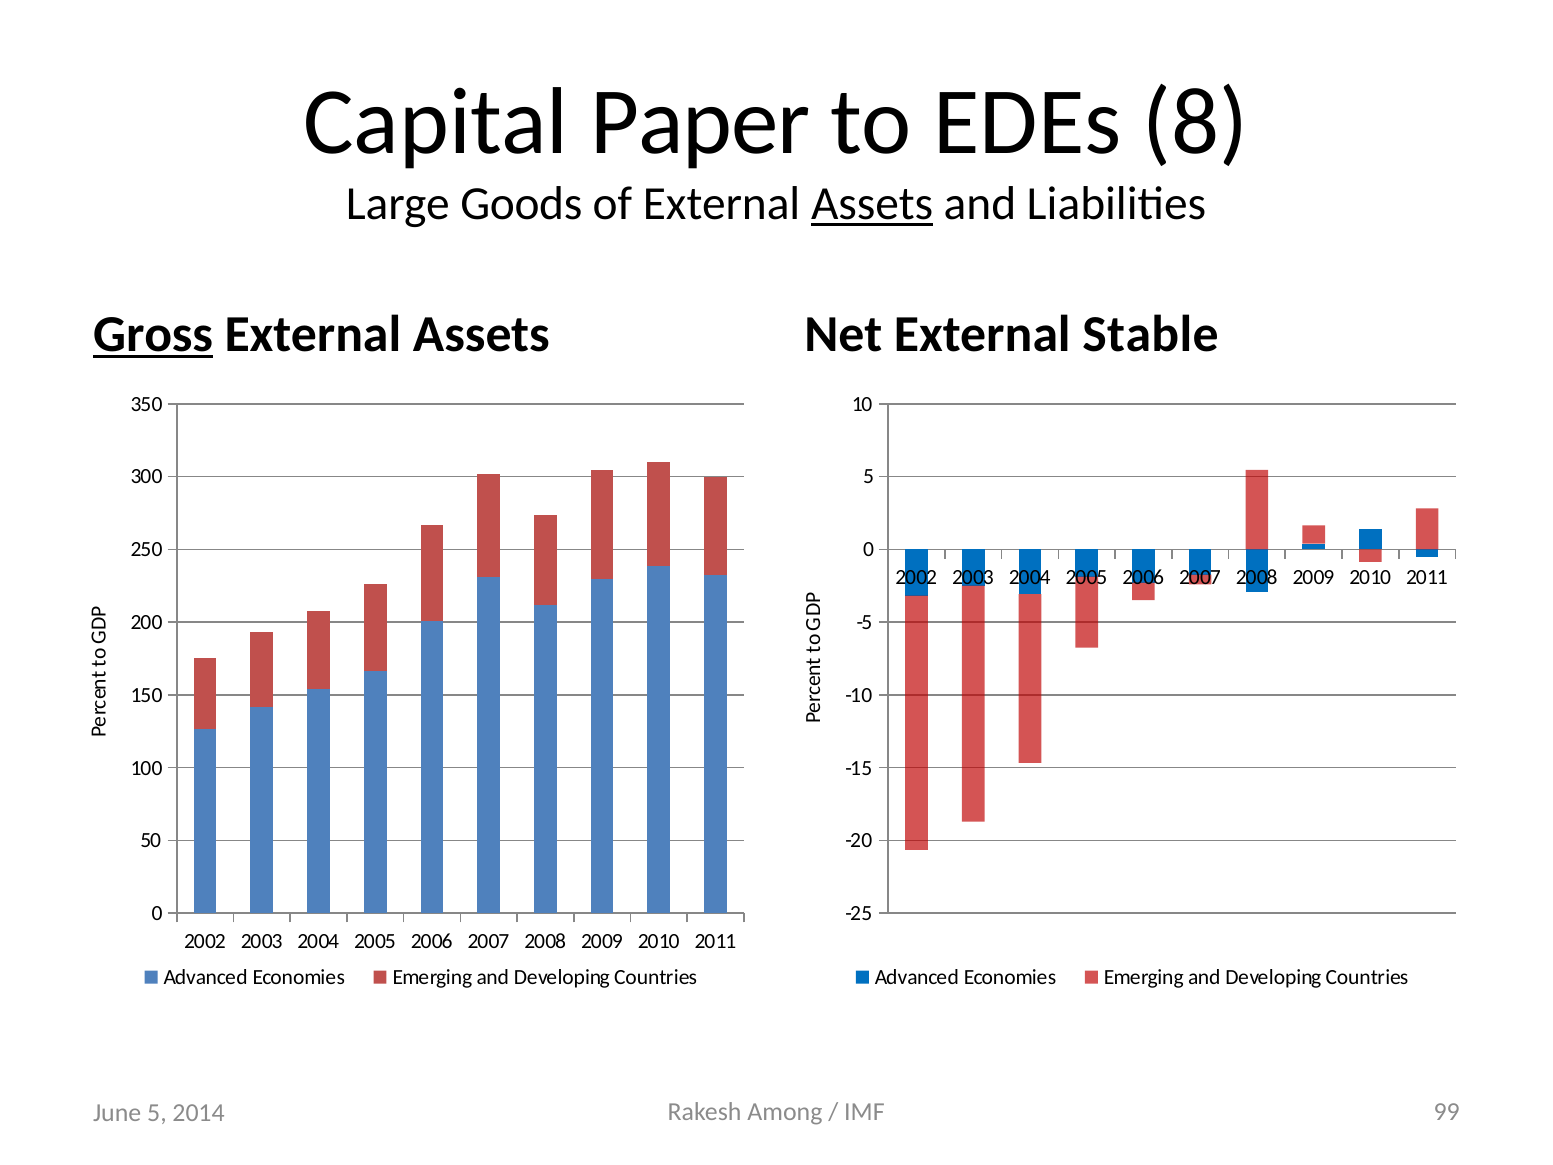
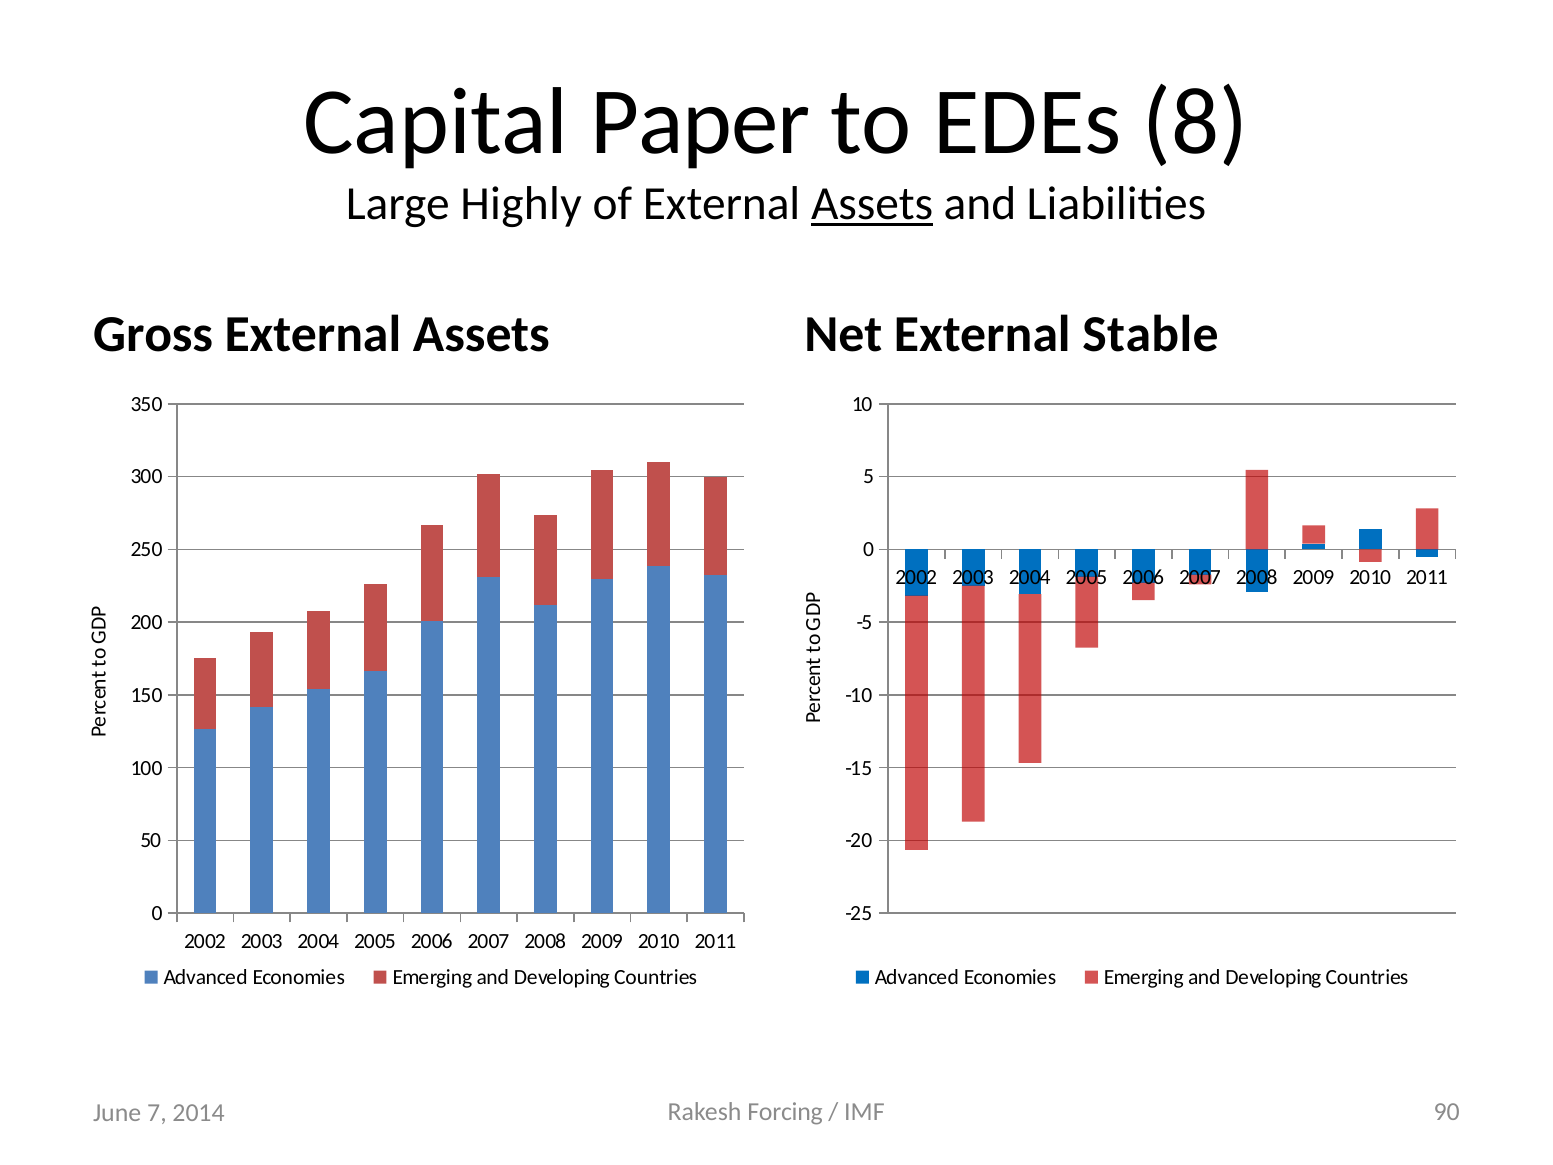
Goods: Goods -> Highly (521, 204)
Gross underline: present -> none (153, 334)
Among: Among -> Forcing (785, 1112)
99: 99 -> 90 (1447, 1112)
June 5: 5 -> 7 (157, 1112)
